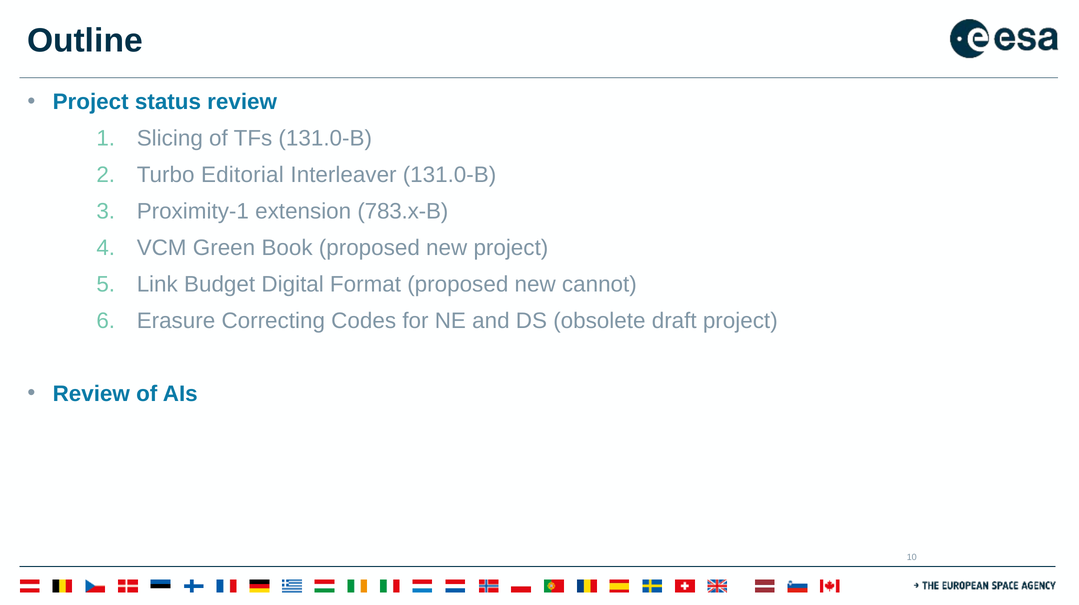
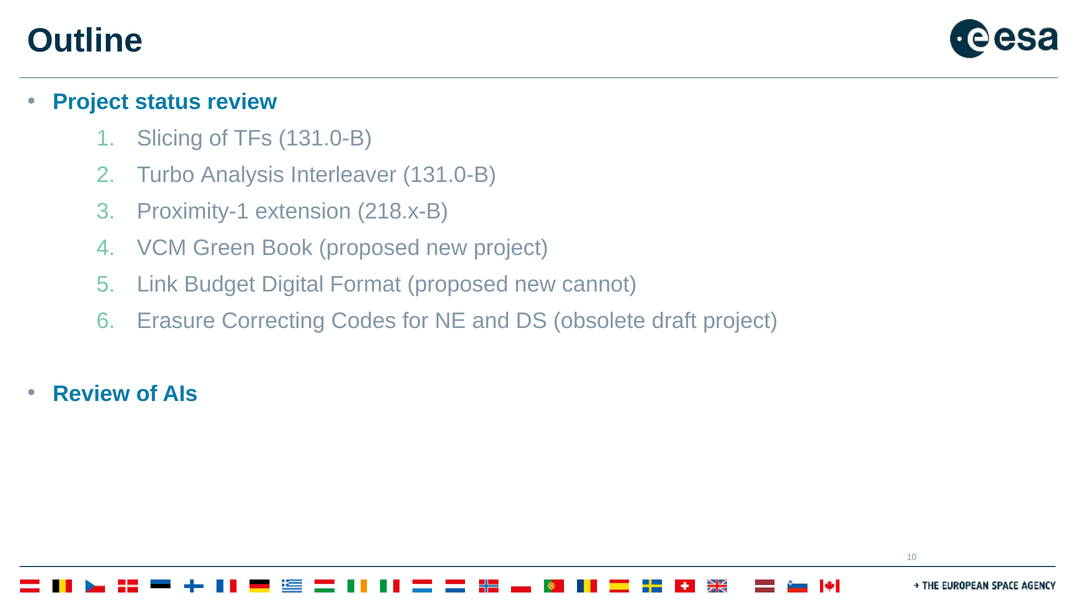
Editorial: Editorial -> Analysis (243, 175)
783.x-B: 783.x-B -> 218.x-B (403, 211)
